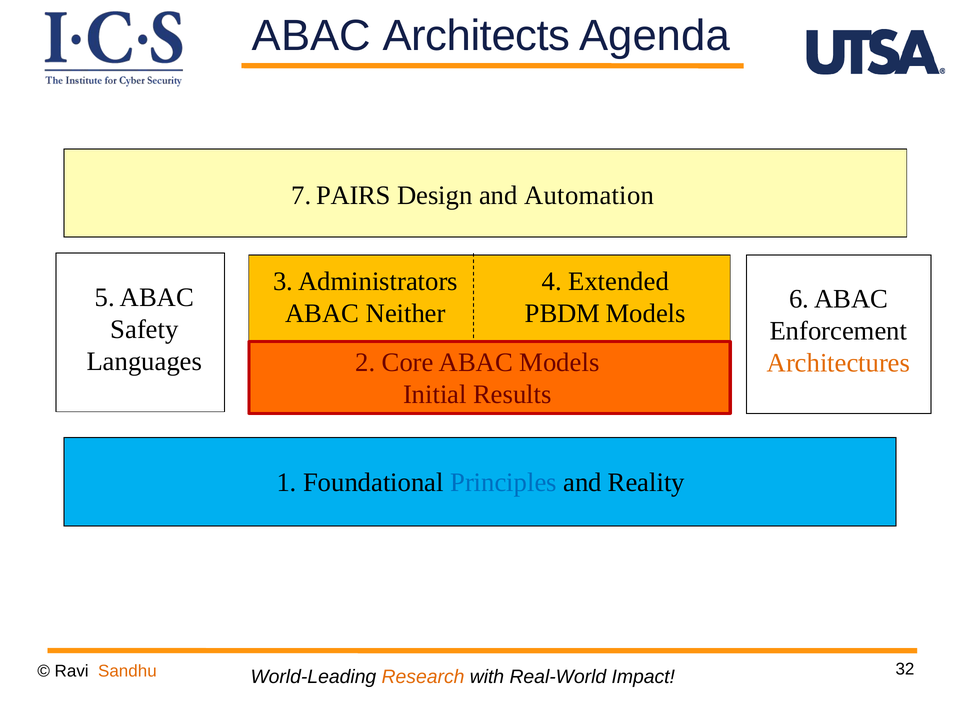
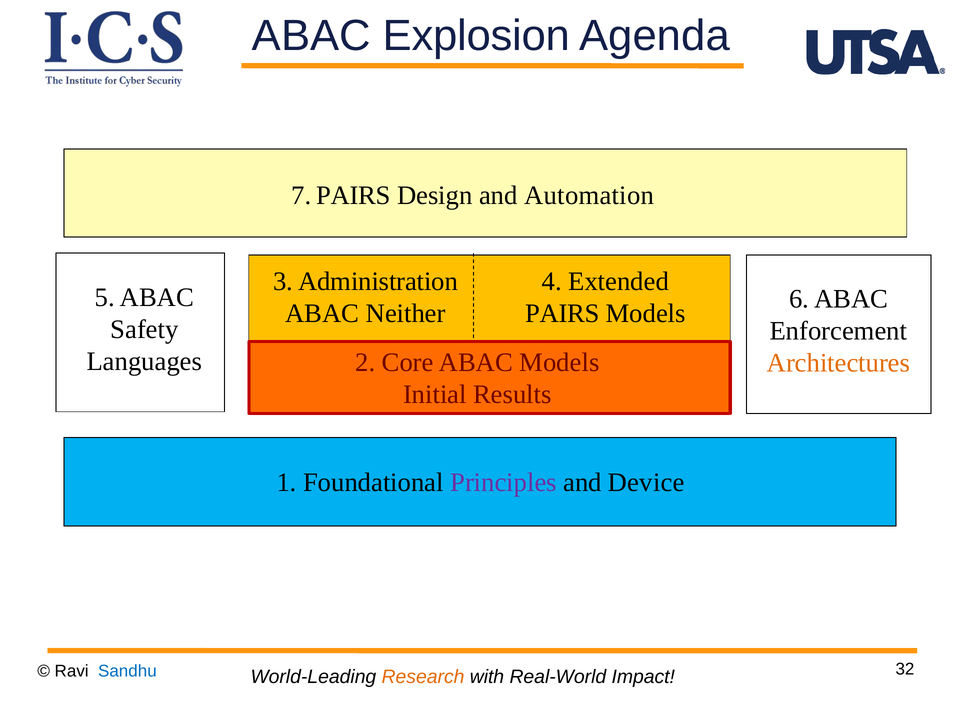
Architects: Architects -> Explosion (476, 36)
Administrators: Administrators -> Administration (378, 282)
PBDM: PBDM -> PAIRS (562, 314)
Principles colour: blue -> purple (504, 483)
Reality: Reality -> Device (646, 483)
Sandhu colour: orange -> blue (127, 671)
